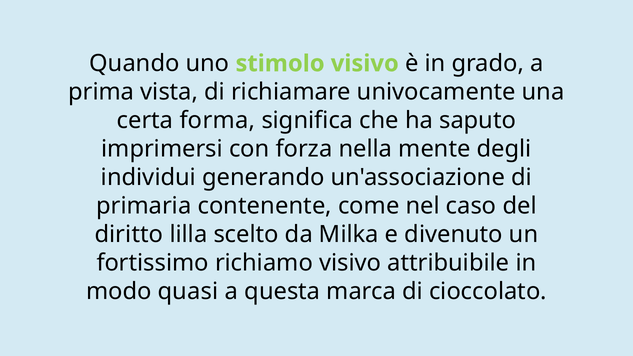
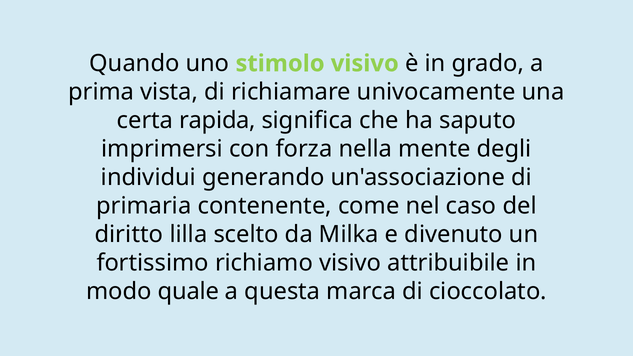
forma: forma -> rapida (217, 120)
quasi: quasi -> quale (188, 291)
